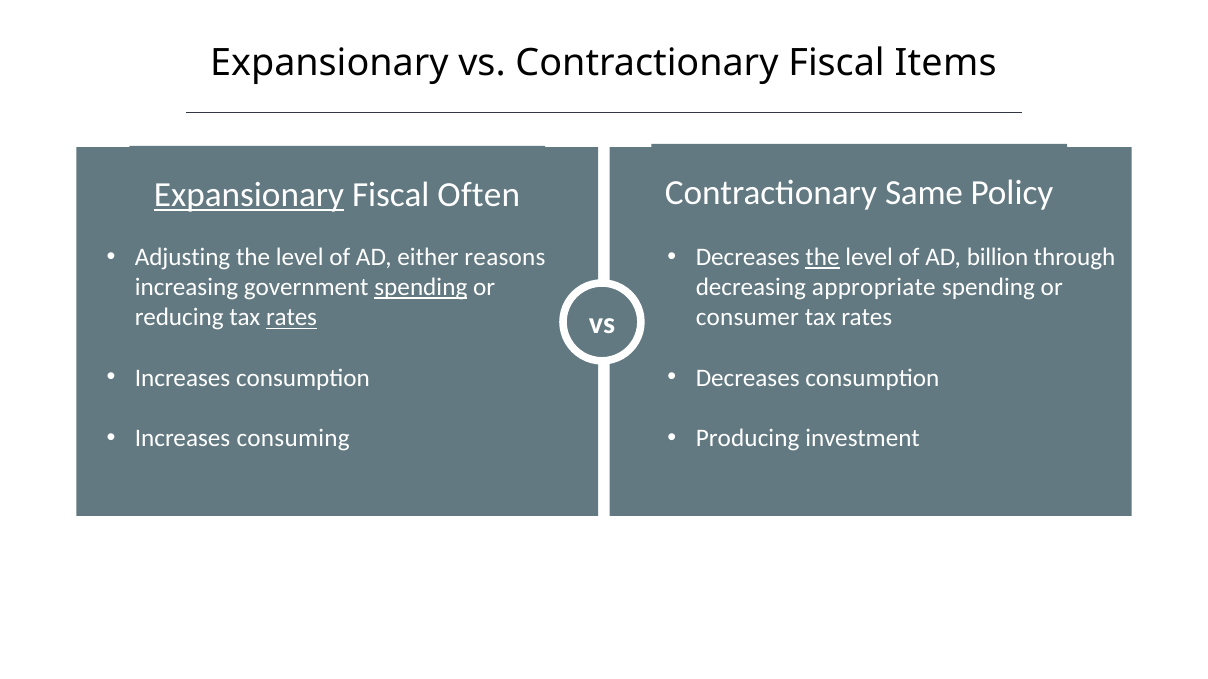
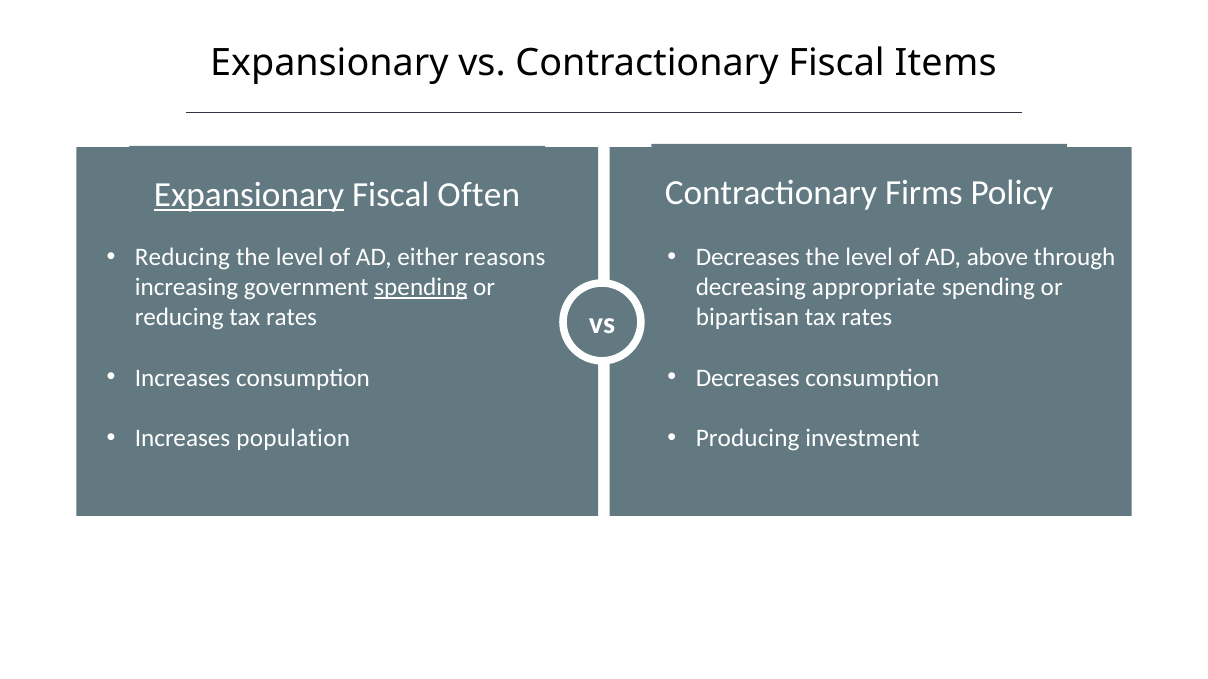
Same: Same -> Firms (924, 193)
Adjusting: Adjusting -> Reducing (182, 257)
the underline: present -> none (823, 257)
billion: billion -> above (998, 257)
rates underline: present -> none (292, 318)
consumer: consumer -> bipartisan (747, 318)
consuming: consuming -> population (293, 439)
